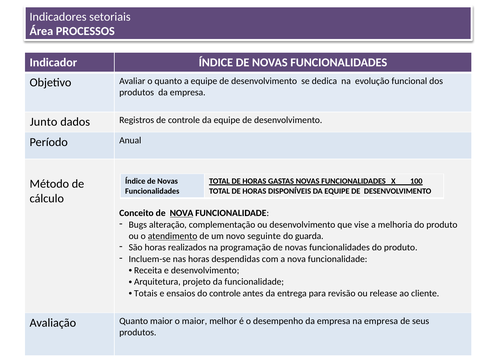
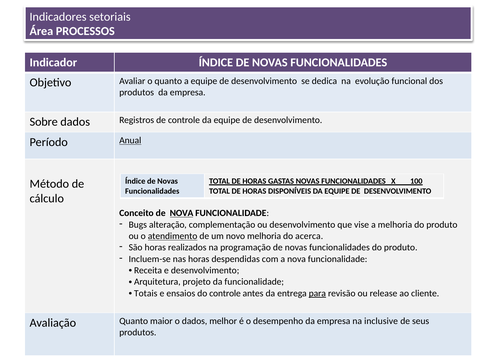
Junto: Junto -> Sobre (44, 122)
Anual underline: none -> present (130, 141)
novo seguinte: seguinte -> melhoria (264, 237)
guarda: guarda -> acerca (309, 237)
para underline: none -> present (317, 294)
o maior: maior -> dados (195, 322)
na empresa: empresa -> inclusive (381, 322)
